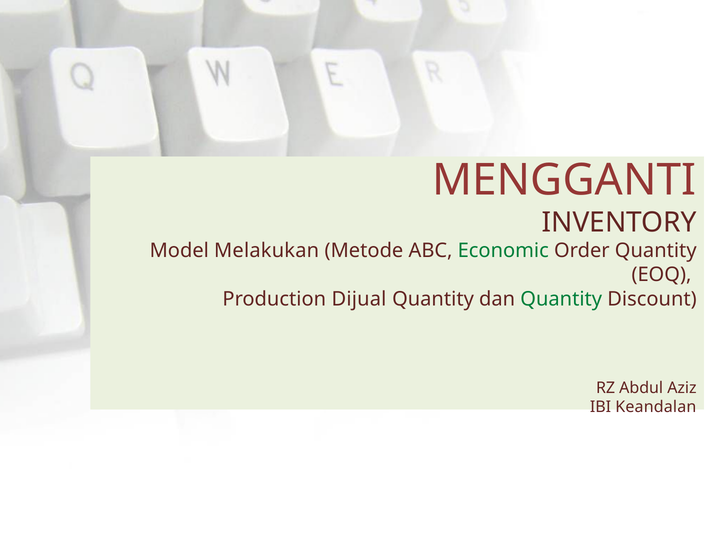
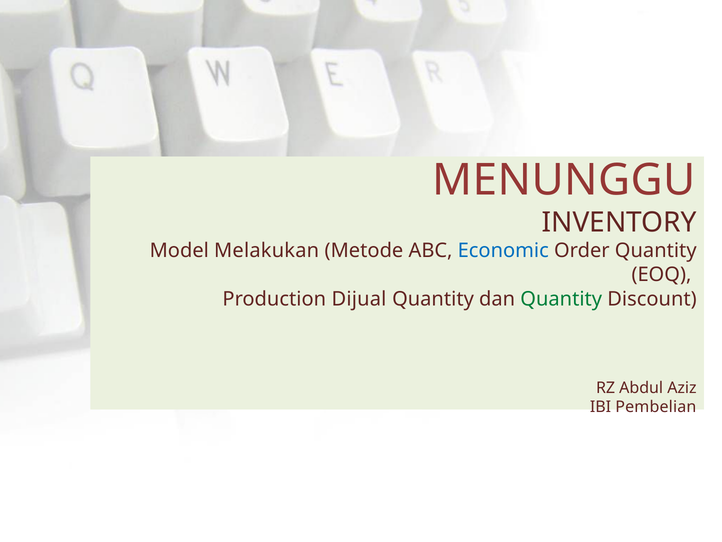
MENGGANTI: MENGGANTI -> MENUNGGU (564, 180)
Economic colour: green -> blue (503, 250)
Keandalan: Keandalan -> Pembelian (656, 407)
